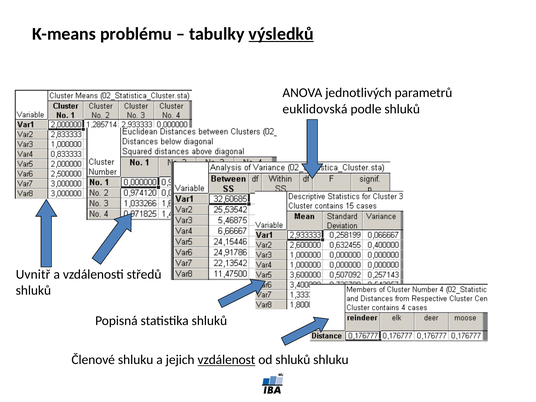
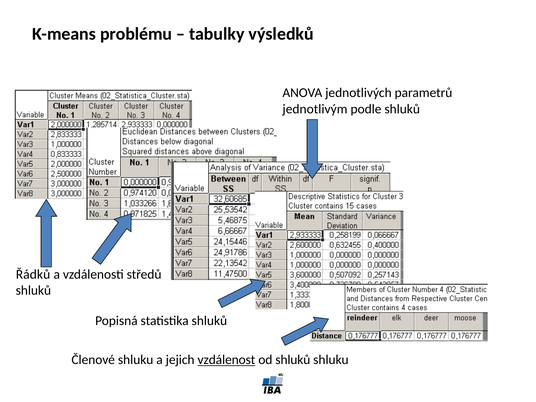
výsledků underline: present -> none (281, 34)
euklidovská: euklidovská -> jednotlivým (315, 109)
Uvnitř: Uvnitř -> Řádků (33, 274)
